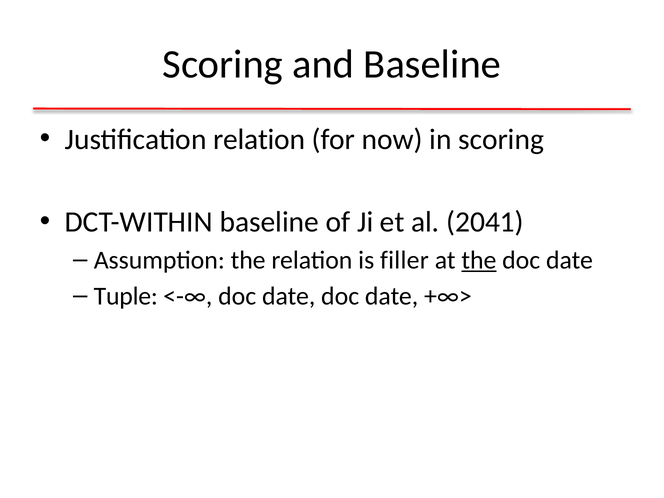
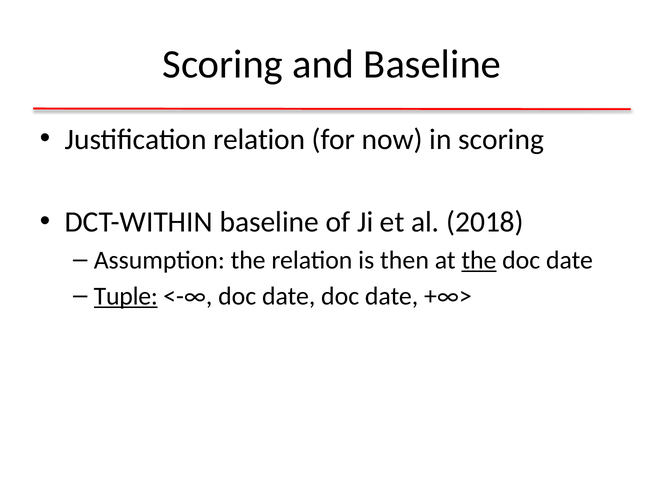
2041: 2041 -> 2018 (485, 222)
filler: filler -> then (405, 260)
Tuple underline: none -> present (126, 296)
